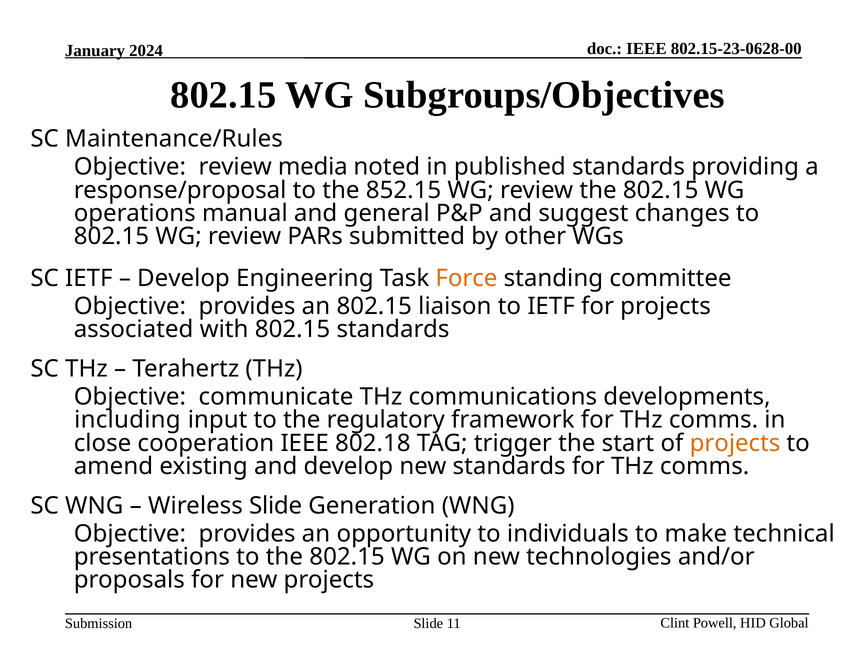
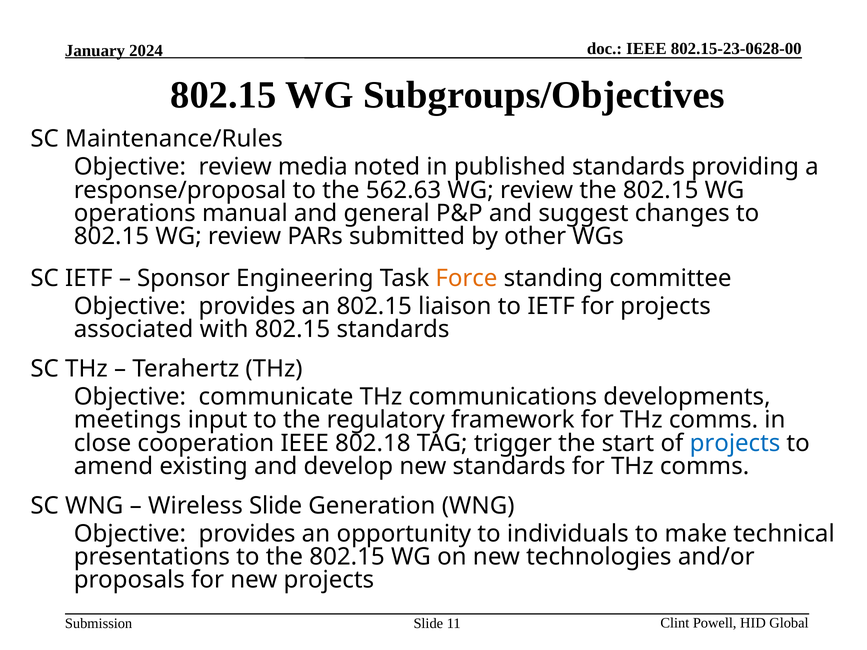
852.15: 852.15 -> 562.63 (404, 190)
Develop: Develop -> Sponsor (184, 278)
including: including -> meetings (127, 420)
projects colour: orange -> blue (735, 443)
